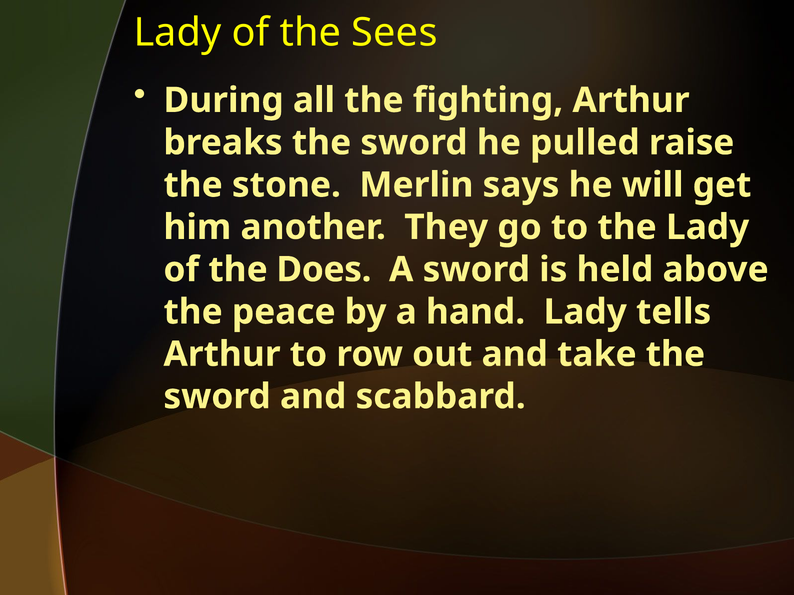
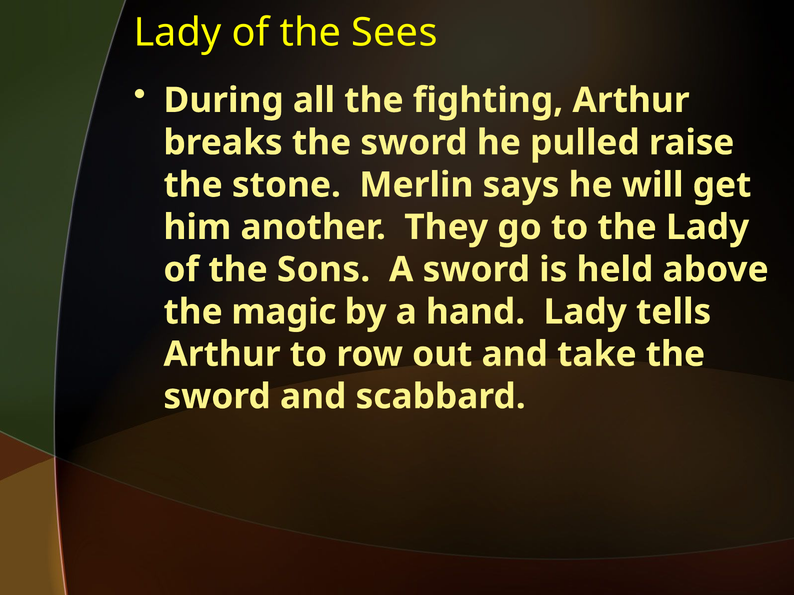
Does: Does -> Sons (324, 270)
peace: peace -> magic (284, 312)
